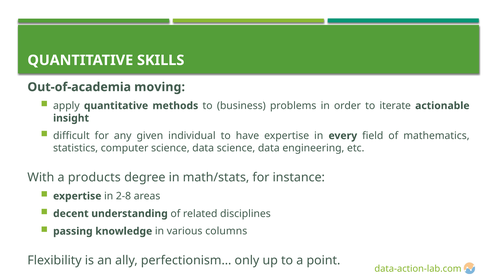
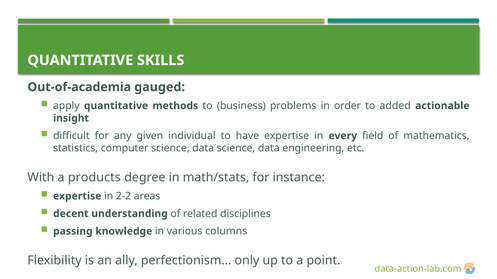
moving: moving -> gauged (160, 87)
iterate: iterate -> added (395, 106)
2-8: 2-8 -> 2-2 (123, 196)
